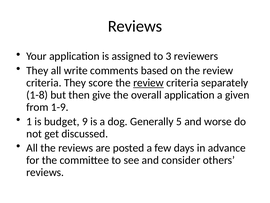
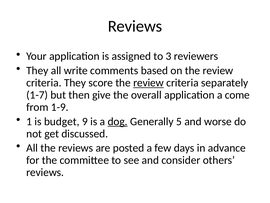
1-8: 1-8 -> 1-7 (37, 95)
given: given -> come (237, 95)
dog underline: none -> present (118, 121)
